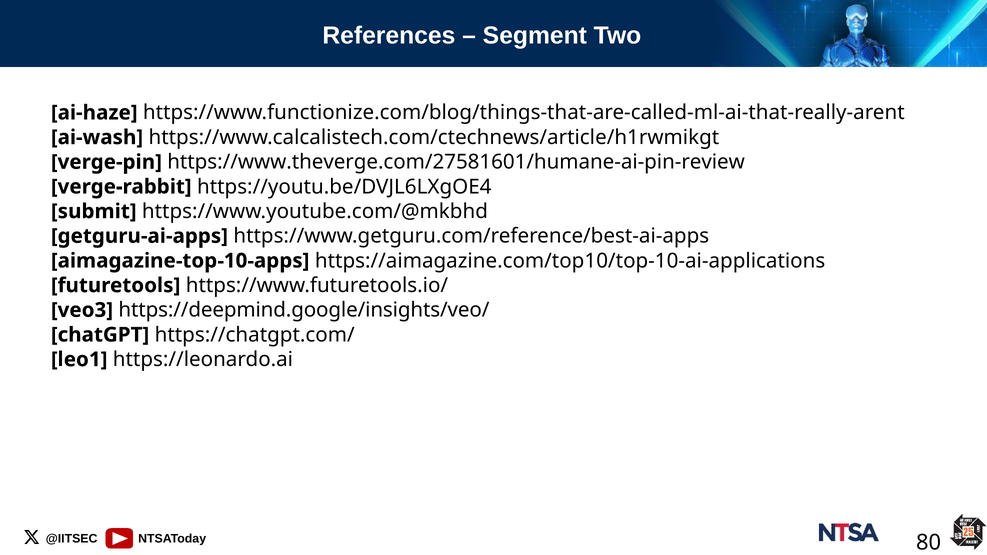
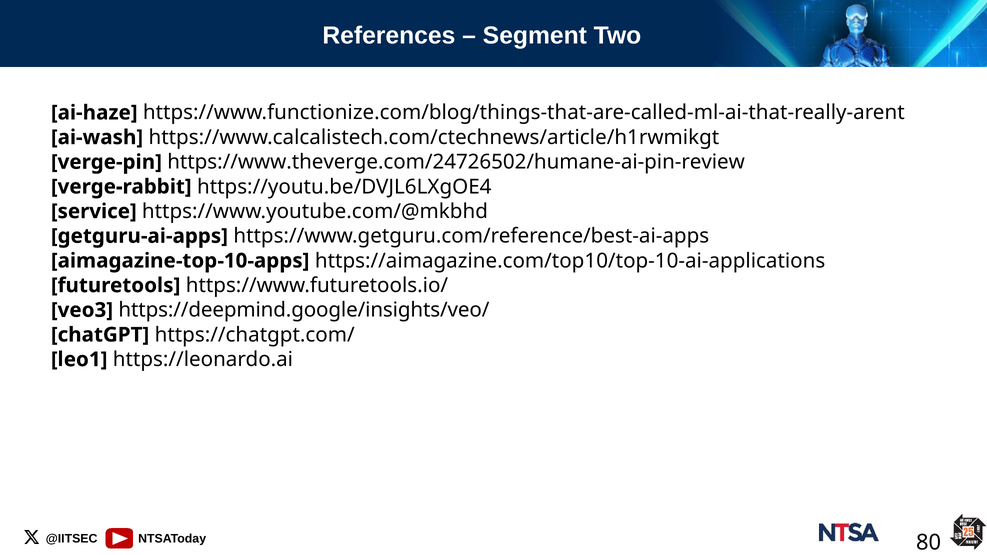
https://www.theverge.com/27581601/humane-ai-pin-review: https://www.theverge.com/27581601/humane-ai-pin-review -> https://www.theverge.com/24726502/humane-ai-pin-review (456, 162)
submit: submit -> service (94, 211)
